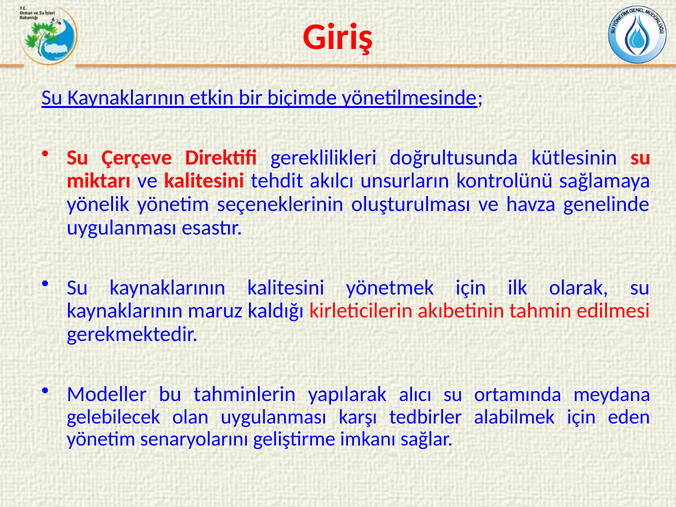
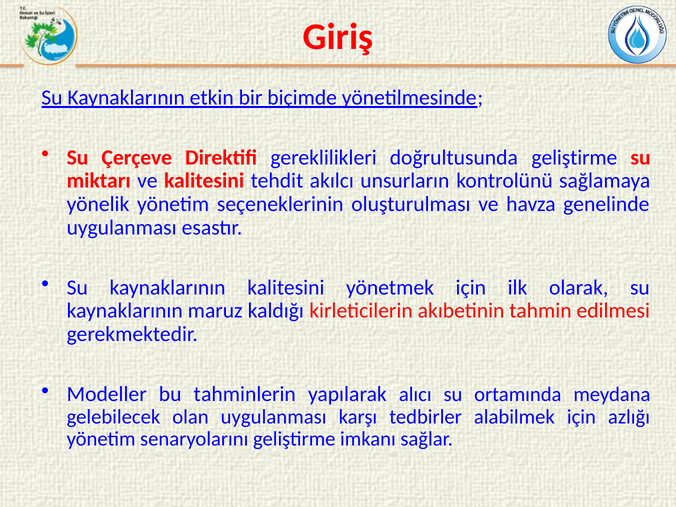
doğrultusunda kütlesinin: kütlesinin -> geliştirme (574, 158)
eden: eden -> azlığı (629, 417)
